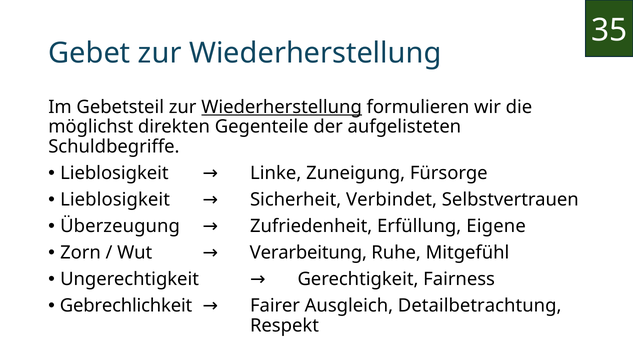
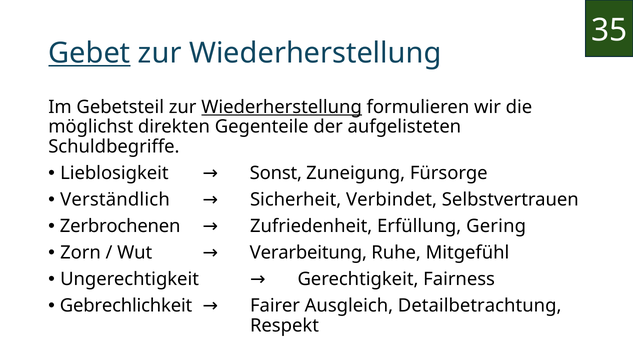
Gebet underline: none -> present (89, 53)
Linke: Linke -> Sonst (276, 173)
Lieblosigkeit: Lieblosigkeit -> Verständlich (115, 200)
Überzeugung: Überzeugung -> Zerbrochenen (120, 226)
Eigene: Eigene -> Gering (496, 226)
